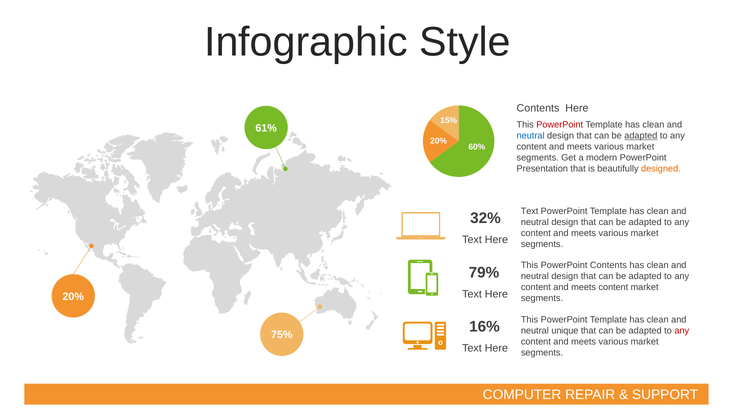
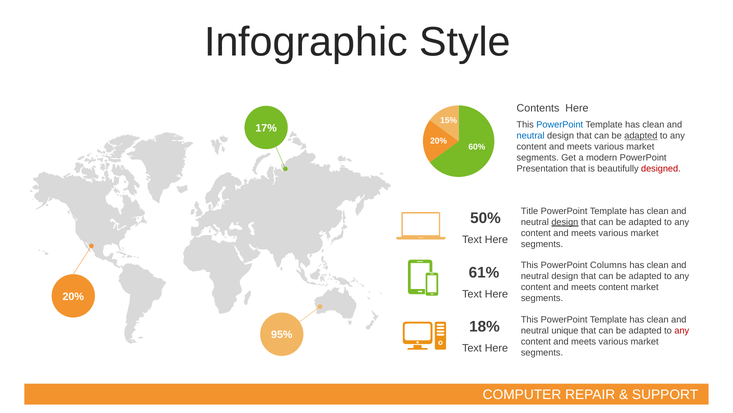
PowerPoint colour: red -> blue (560, 124)
61%: 61% -> 17% (266, 128)
designed colour: orange -> red (661, 168)
Text: Text -> Title (530, 211)
32%: 32% -> 50% (486, 218)
design underline: none -> present (565, 222)
PowerPoint Contents: Contents -> Columns (608, 265)
79%: 79% -> 61% (484, 272)
16%: 16% -> 18% (484, 326)
75%: 75% -> 95% (282, 334)
